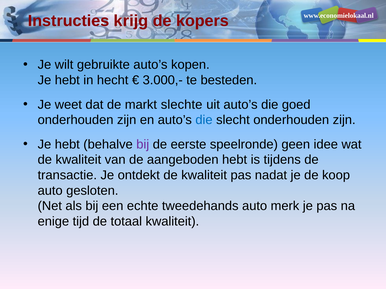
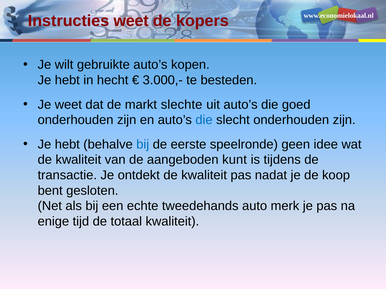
Instructies krijg: krijg -> weet (131, 21)
bij colour: purple -> blue (143, 145)
aangeboden hebt: hebt -> kunt (235, 160)
auto: auto -> bent (50, 191)
